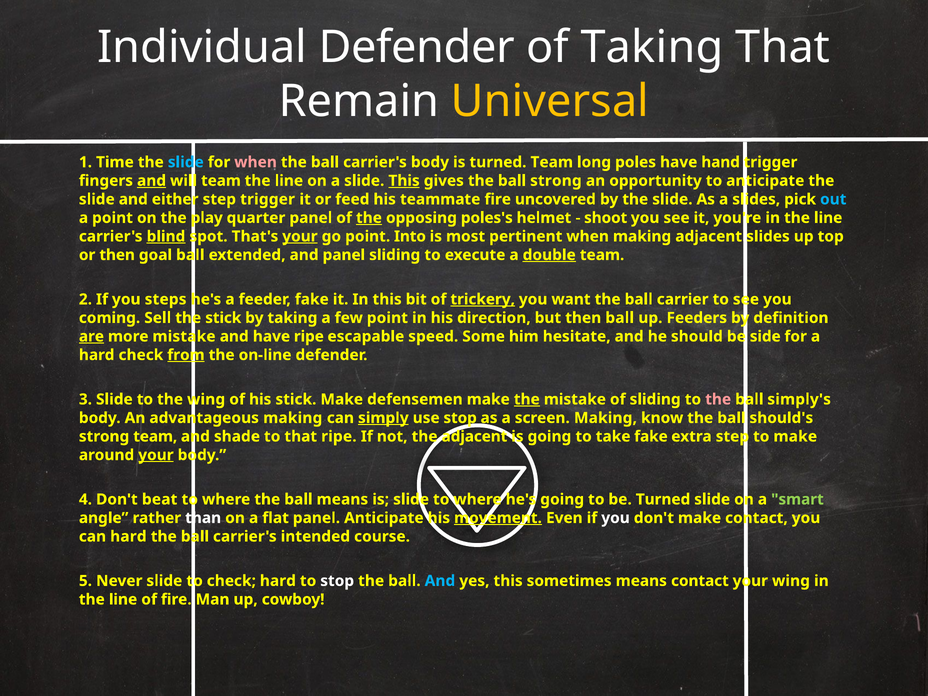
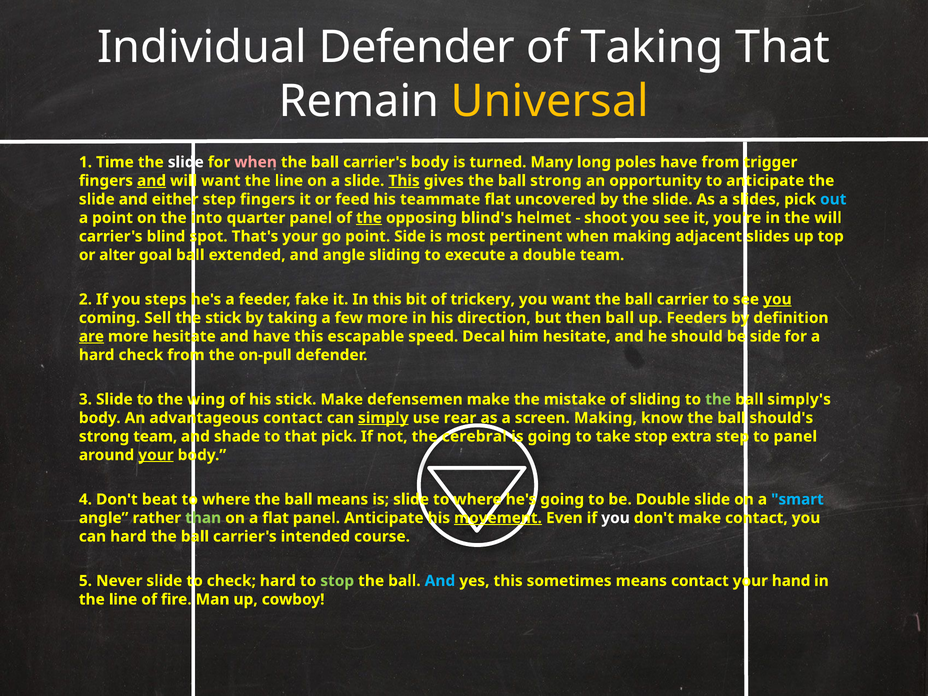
slide colour: light blue -> white (186, 162)
turned Team: Team -> Many (552, 162)
have hand: hand -> from (720, 162)
will team: team -> want (221, 181)
step trigger: trigger -> fingers (268, 199)
teammate fire: fire -> flat (498, 199)
play: play -> into (207, 218)
poles's: poles's -> blind's (487, 218)
you're in the line: line -> will (828, 218)
blind underline: present -> none (166, 236)
your underline: present -> none (300, 236)
point Into: Into -> Side (410, 236)
or then: then -> alter (117, 255)
and panel: panel -> angle (344, 255)
double underline: present -> none (549, 255)
trickery underline: present -> none (483, 299)
you underline: none -> present (777, 299)
few point: point -> more (387, 318)
more mistake: mistake -> hesitate (184, 336)
have ripe: ripe -> this (309, 336)
Some: Some -> Decal (484, 336)
from underline: present -> none (186, 355)
on-line: on-line -> on-pull (265, 355)
the underline: present -> none (527, 399)
the colour: pink -> light green (718, 399)
advantageous making: making -> contact (293, 418)
use stop: stop -> rear (460, 418)
that ripe: ripe -> pick (339, 436)
the adjacent: adjacent -> cerebral (474, 436)
take fake: fake -> stop (651, 436)
to make: make -> panel (795, 436)
be Turned: Turned -> Double (663, 499)
smart colour: light green -> light blue (797, 499)
than colour: white -> light green (203, 518)
stop colour: white -> light green (337, 581)
your wing: wing -> hand (791, 581)
